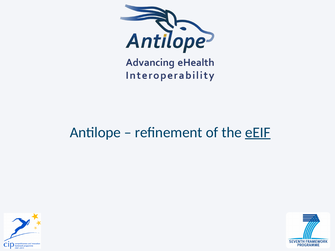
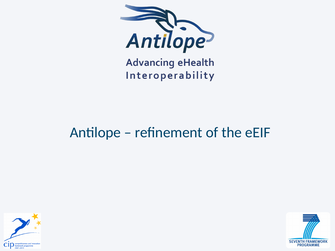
eEIF underline: present -> none (258, 132)
